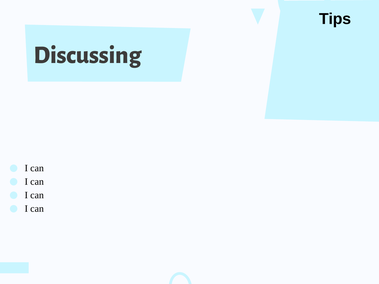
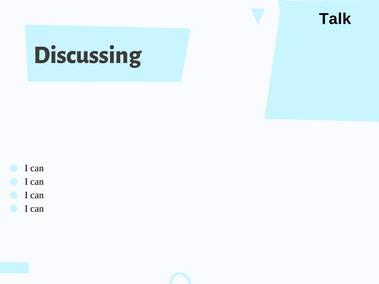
Tips: Tips -> Talk (335, 19)
